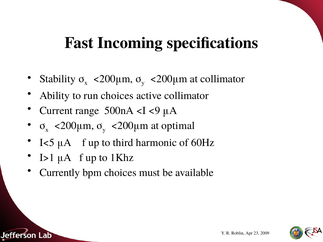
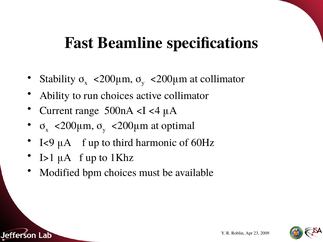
Incoming: Incoming -> Beamline (130, 43)
<9: <9 -> <4 (154, 111)
I<5: I<5 -> I<9 (47, 143)
Currently: Currently -> Modified (60, 173)
